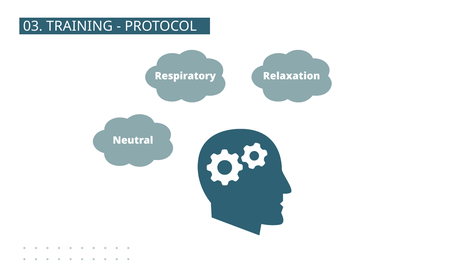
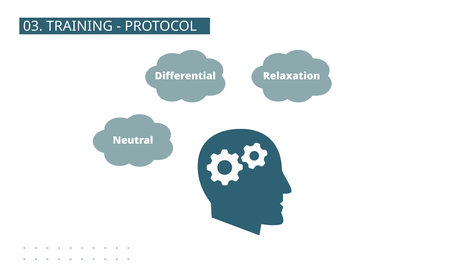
Respiratory: Respiratory -> Differential (185, 76)
